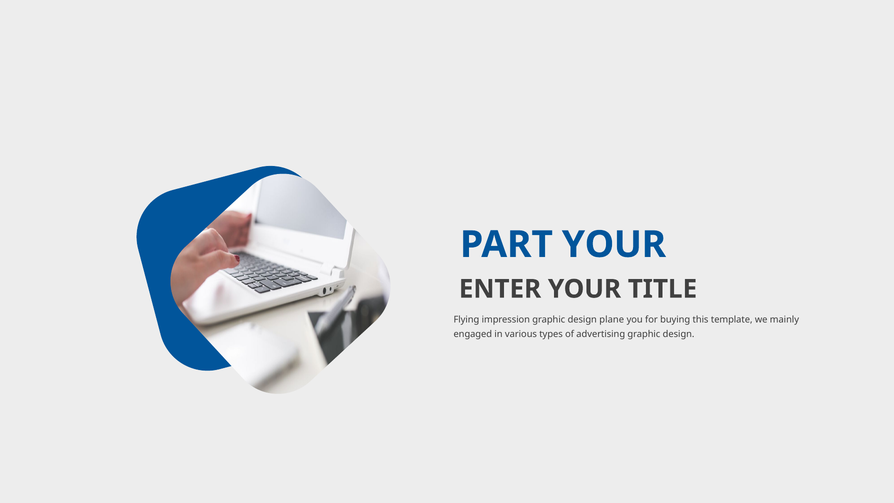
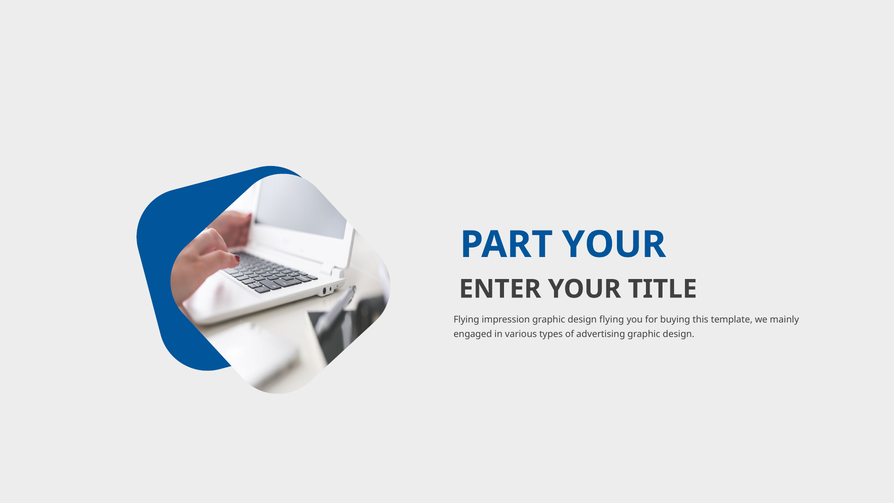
design plane: plane -> flying (612, 319)
